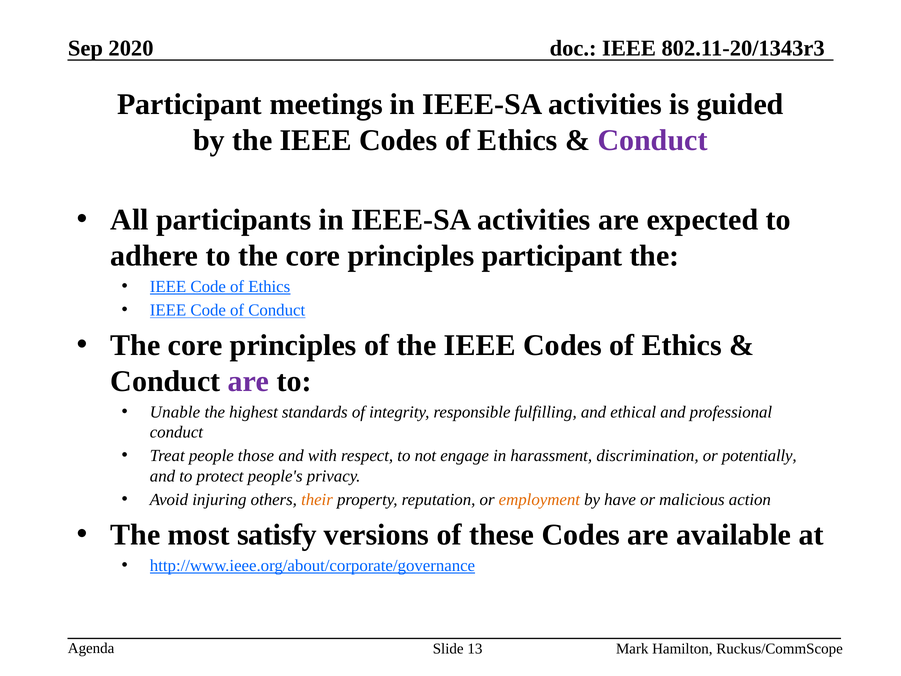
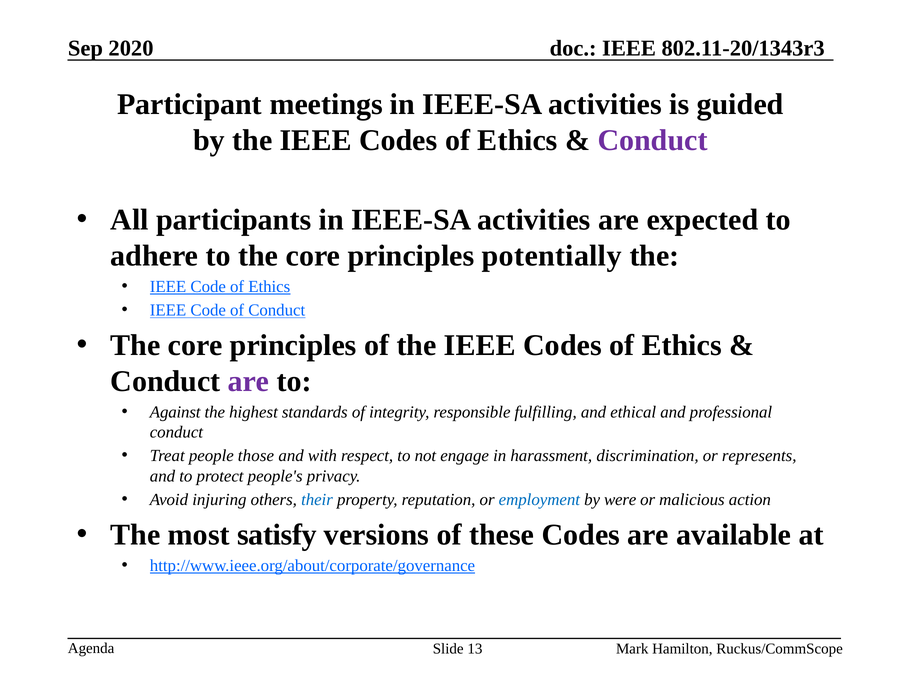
principles participant: participant -> potentially (552, 256)
Unable: Unable -> Against (175, 412)
potentially: potentially -> represents (759, 456)
their colour: orange -> blue (317, 500)
employment colour: orange -> blue (539, 500)
have: have -> were (620, 500)
